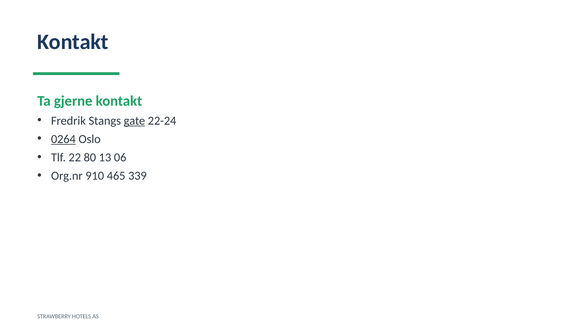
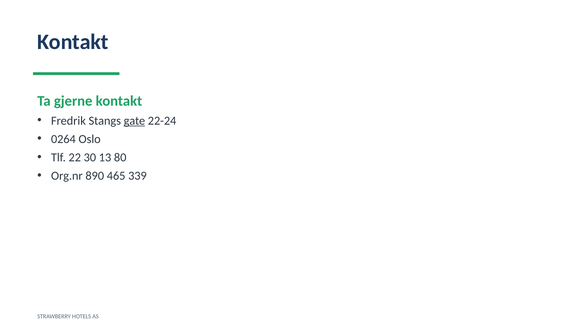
0264 underline: present -> none (63, 139)
80: 80 -> 30 (90, 157)
06: 06 -> 80 (120, 157)
910: 910 -> 890 (95, 175)
